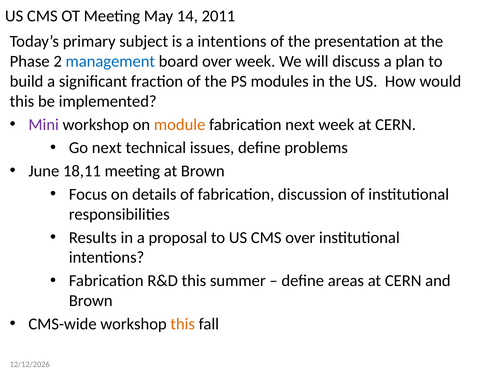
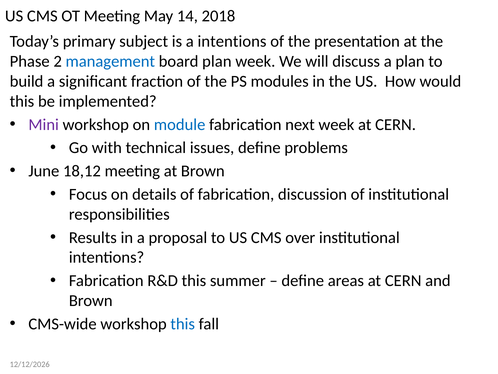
2011: 2011 -> 2018 (218, 16)
board over: over -> plan (217, 61)
module colour: orange -> blue (180, 124)
Go next: next -> with (107, 148)
18,11: 18,11 -> 18,12 (82, 171)
this colour: orange -> blue (183, 324)
